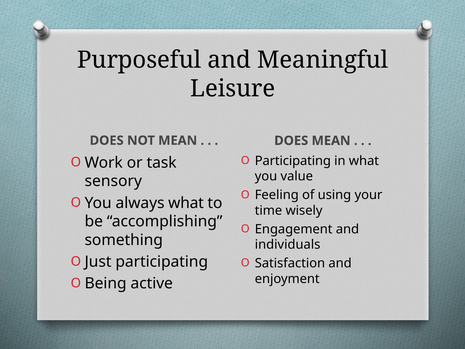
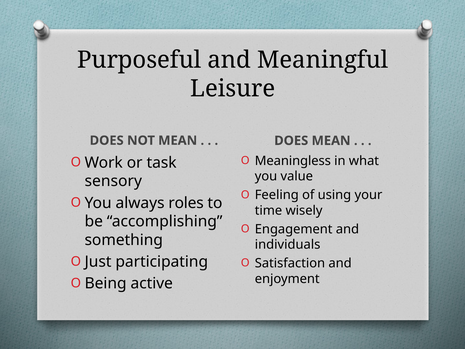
Participating: Participating -> Meaningless (293, 161)
always what: what -> roles (186, 203)
